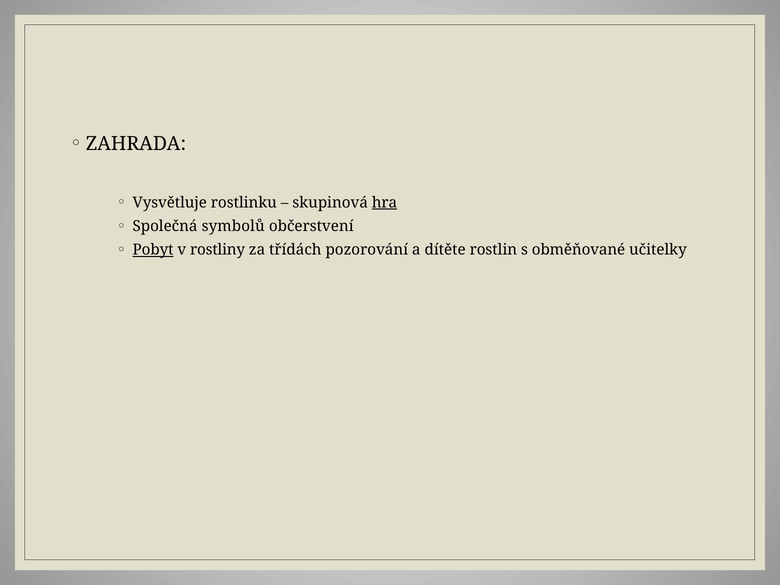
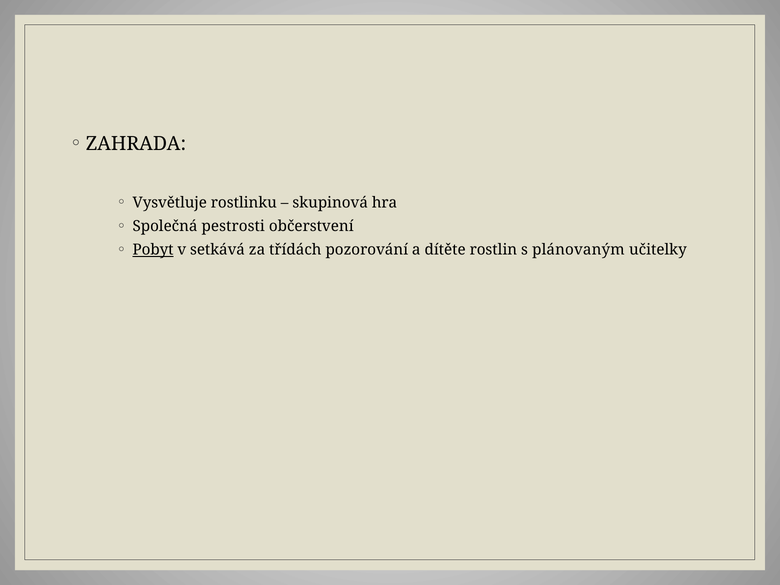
hra underline: present -> none (384, 203)
symbolů: symbolů -> pestrosti (233, 226)
rostliny: rostliny -> setkává (218, 250)
obměňované: obměňované -> plánovaným (578, 250)
